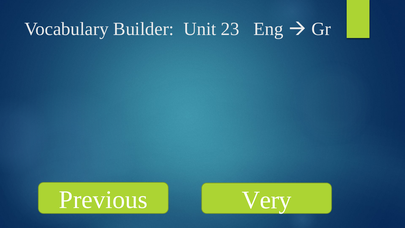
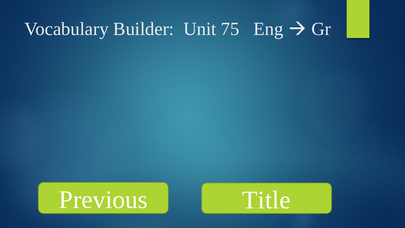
23: 23 -> 75 (230, 29)
Very: Very -> Title (266, 200)
